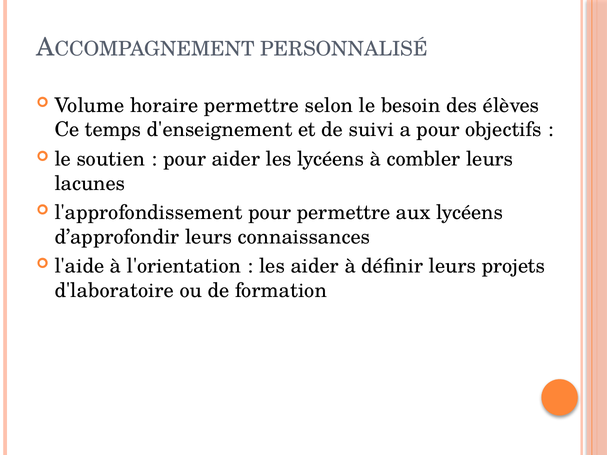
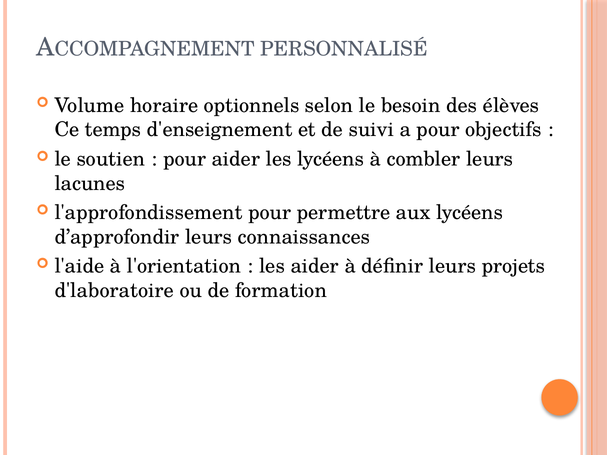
horaire permettre: permettre -> optionnels (252, 106)
